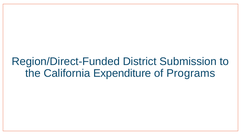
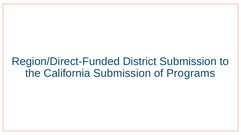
California Expenditure: Expenditure -> Submission (122, 74)
